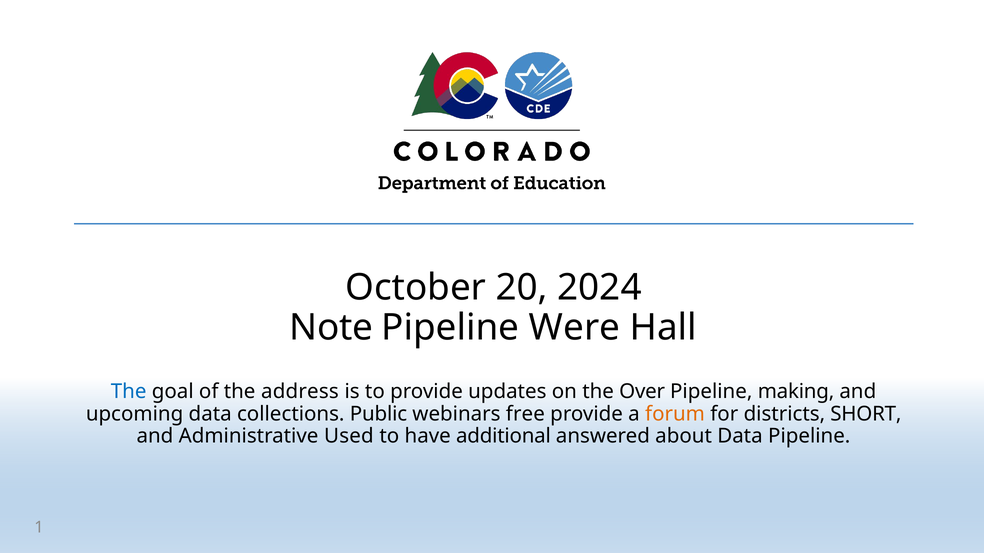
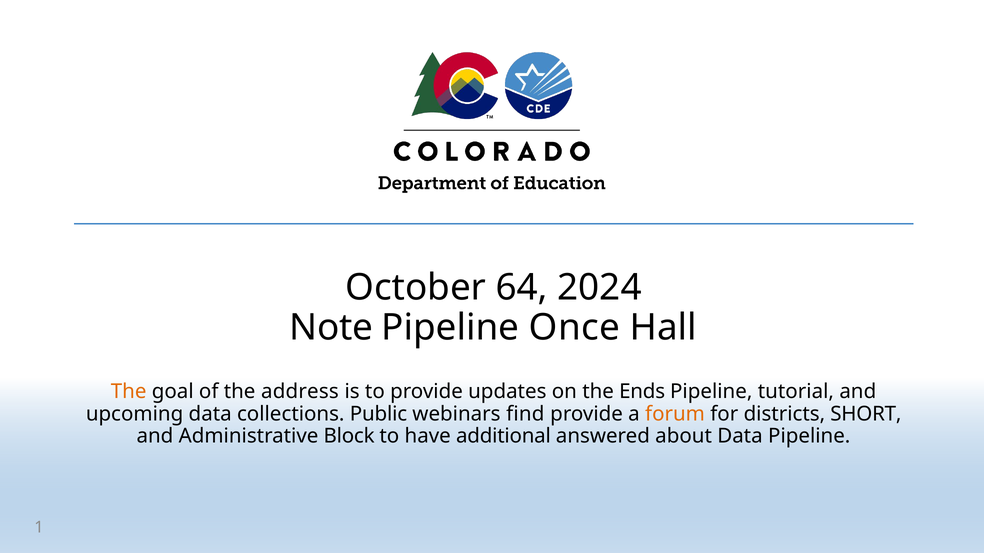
20: 20 -> 64 (522, 288)
Were: Were -> Once (574, 328)
The colour: blue -> orange (129, 392)
Over: Over -> Ends (642, 392)
making: making -> tutorial (796, 392)
free: free -> find (525, 414)
Used: Used -> Block (349, 436)
